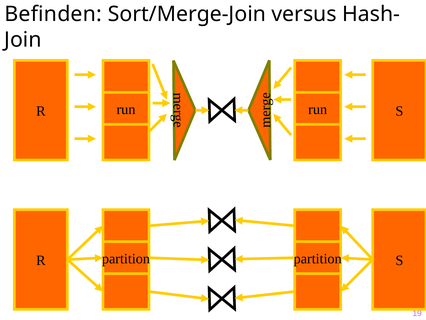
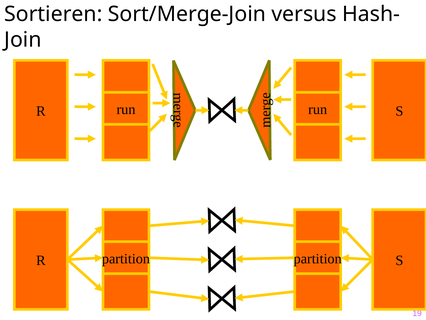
Befinden: Befinden -> Sortieren (53, 14)
